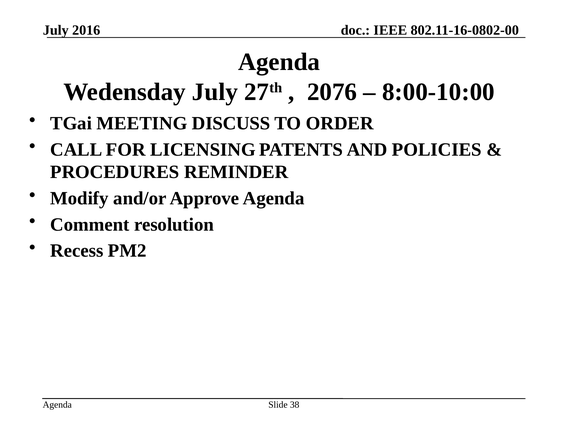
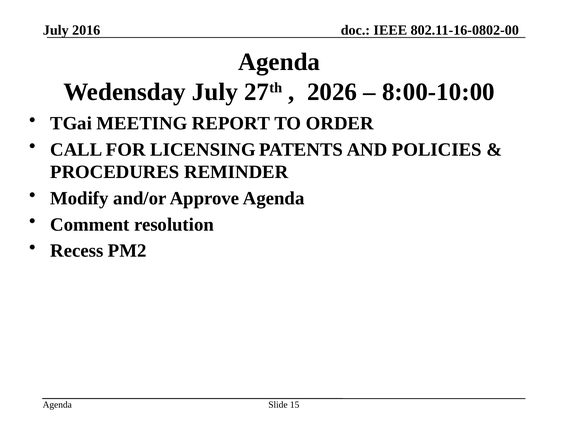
2076: 2076 -> 2026 (332, 92)
DISCUSS: DISCUSS -> REPORT (231, 123)
38: 38 -> 15 (295, 405)
